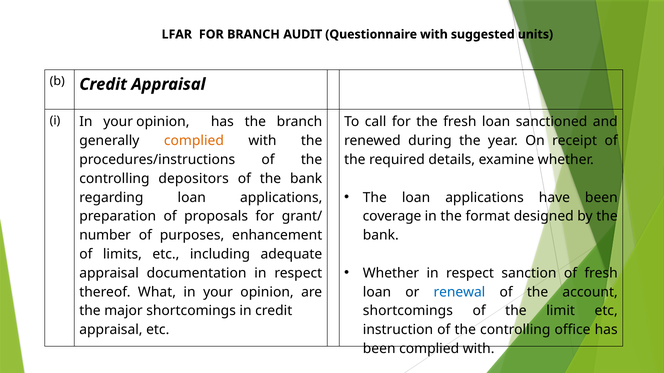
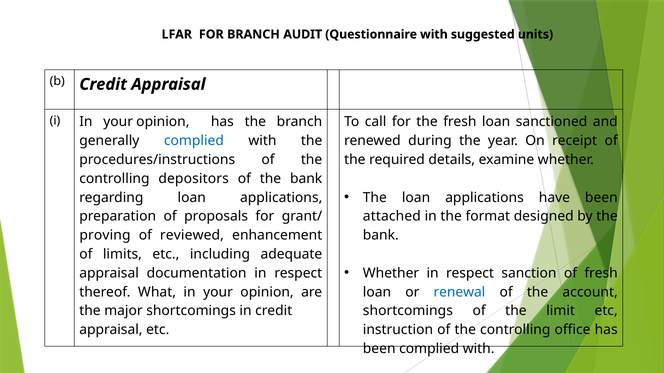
complied colour: orange -> blue (194, 141)
coverage: coverage -> attached (392, 217)
number: number -> proving (105, 236)
purposes: purposes -> reviewed (192, 236)
